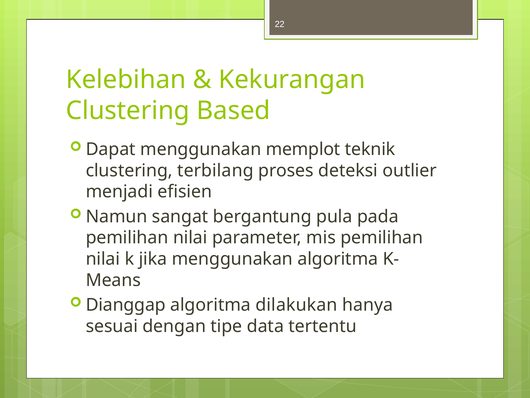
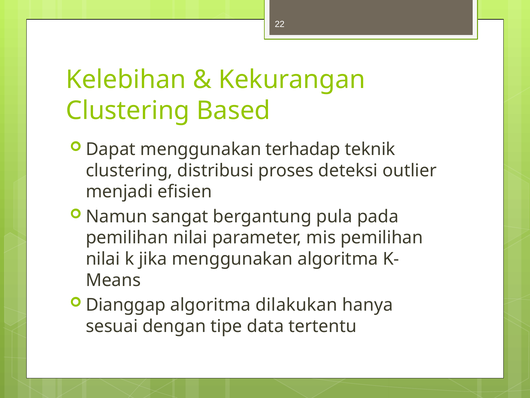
memplot: memplot -> terhadap (303, 149)
terbilang: terbilang -> distribusi (216, 170)
